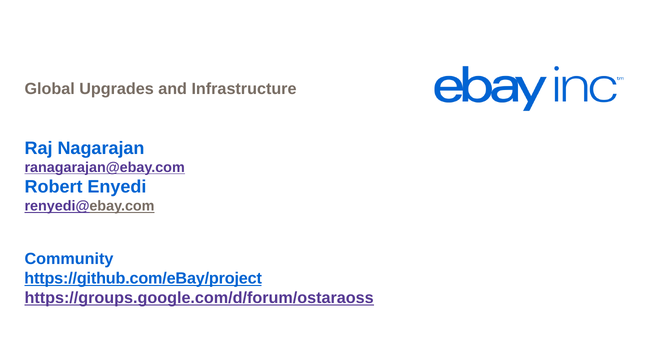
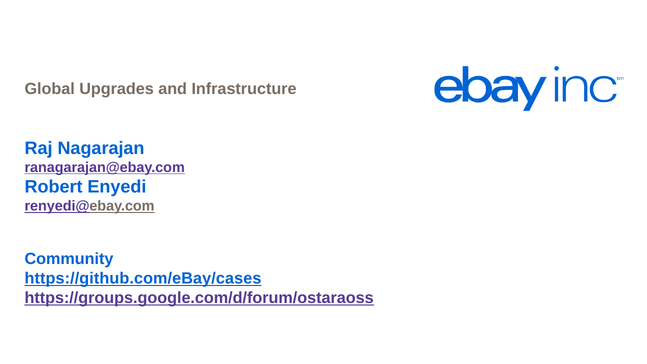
https://github.com/eBay/project: https://github.com/eBay/project -> https://github.com/eBay/cases (143, 278)
